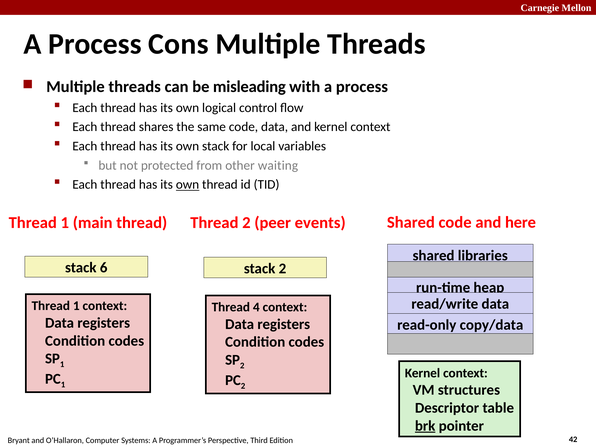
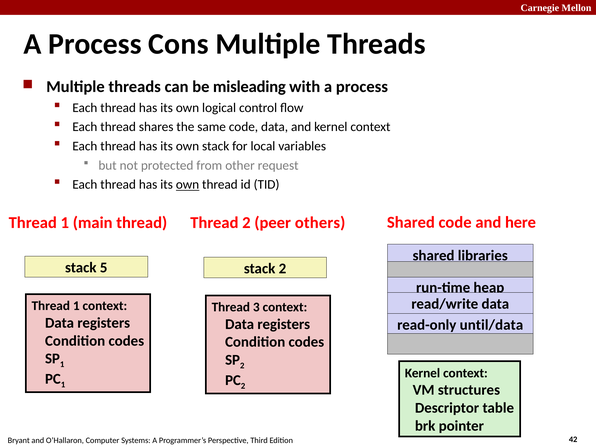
waiting: waiting -> request (278, 165)
events: events -> others (320, 223)
6: 6 -> 5 (104, 268)
4: 4 -> 3 (256, 307)
copy/data: copy/data -> until/data (491, 325)
brk underline: present -> none (425, 426)
